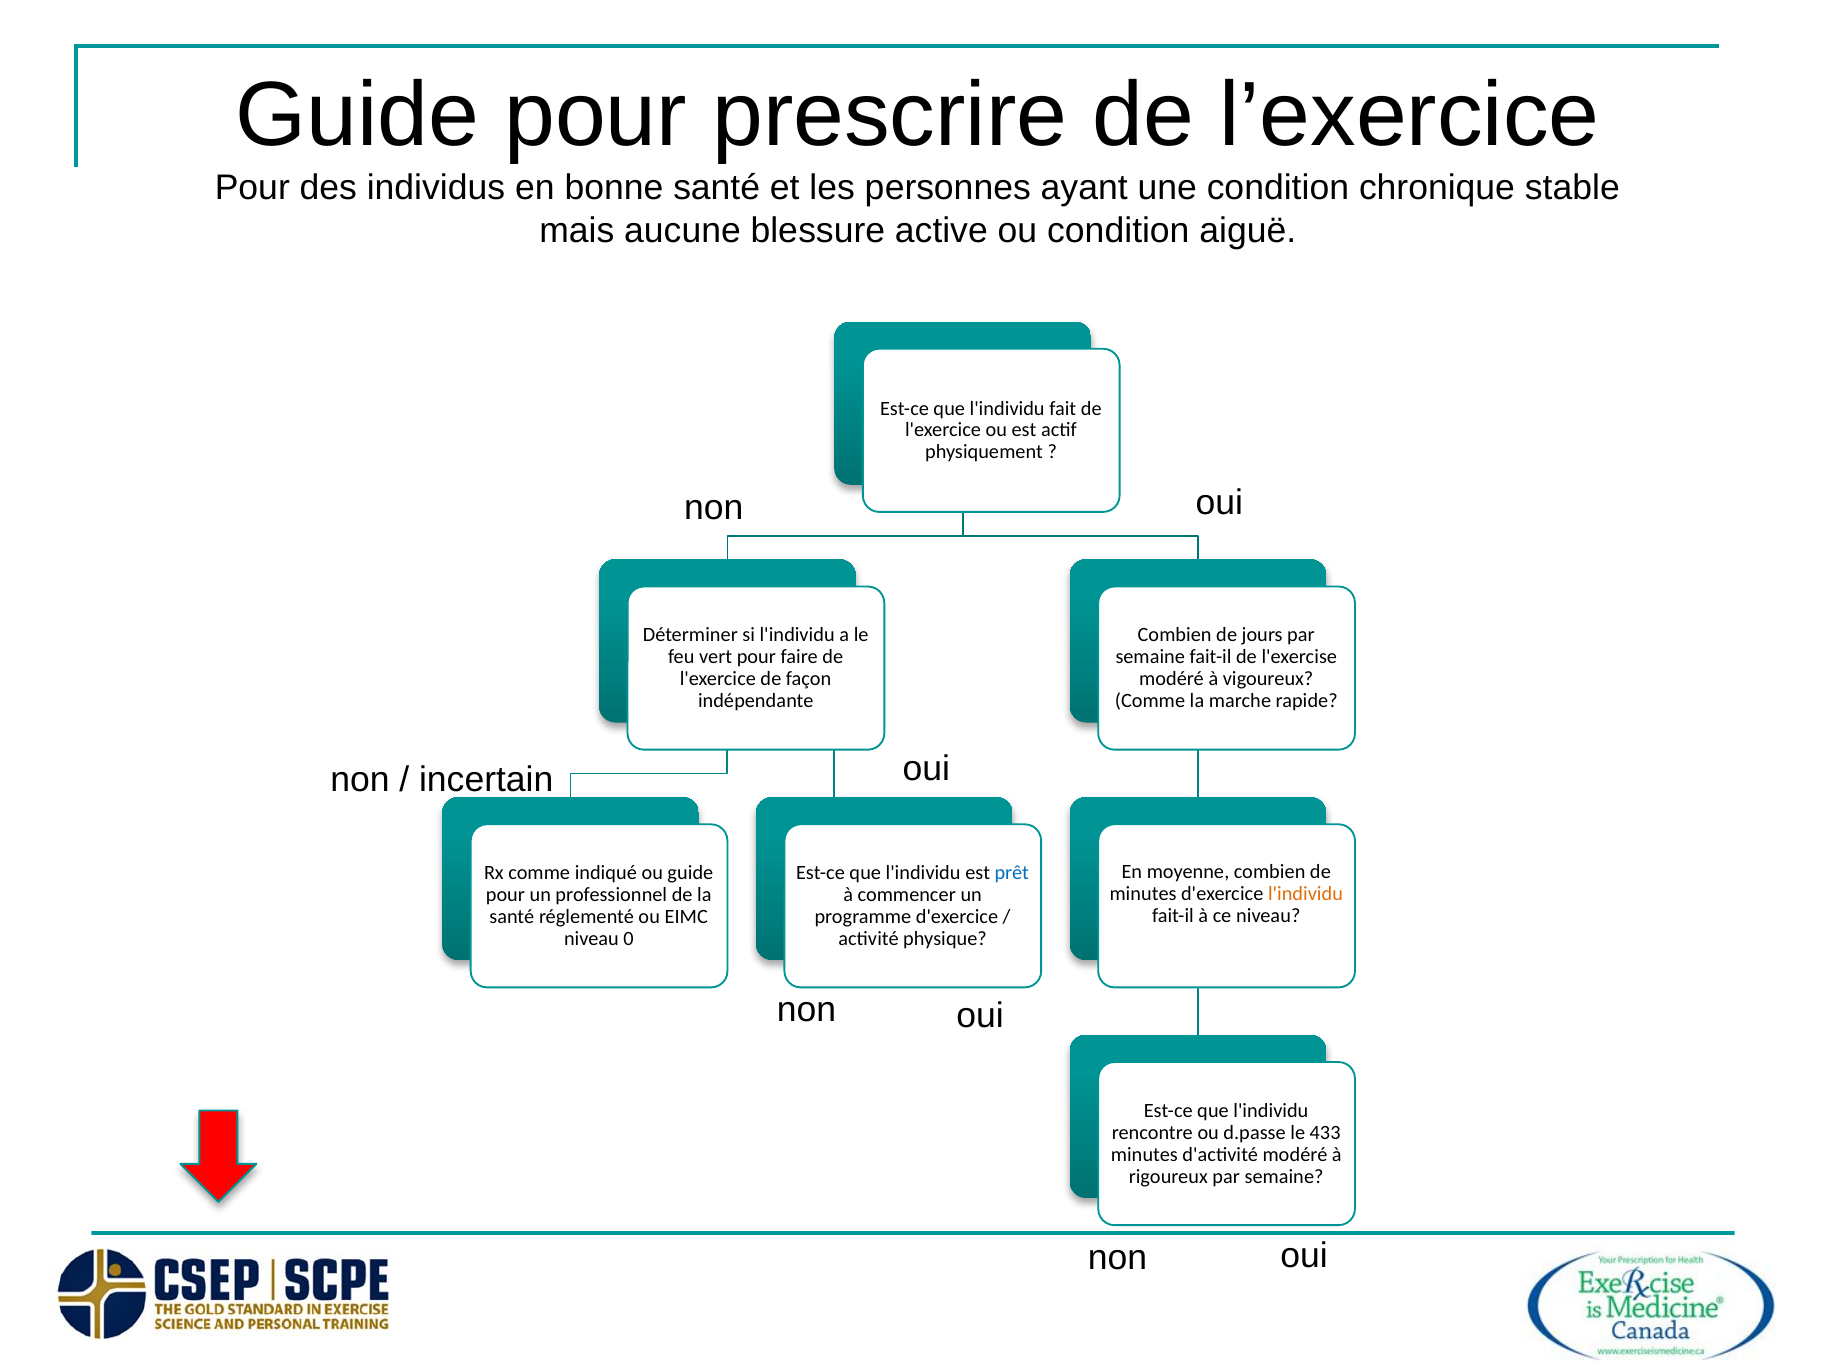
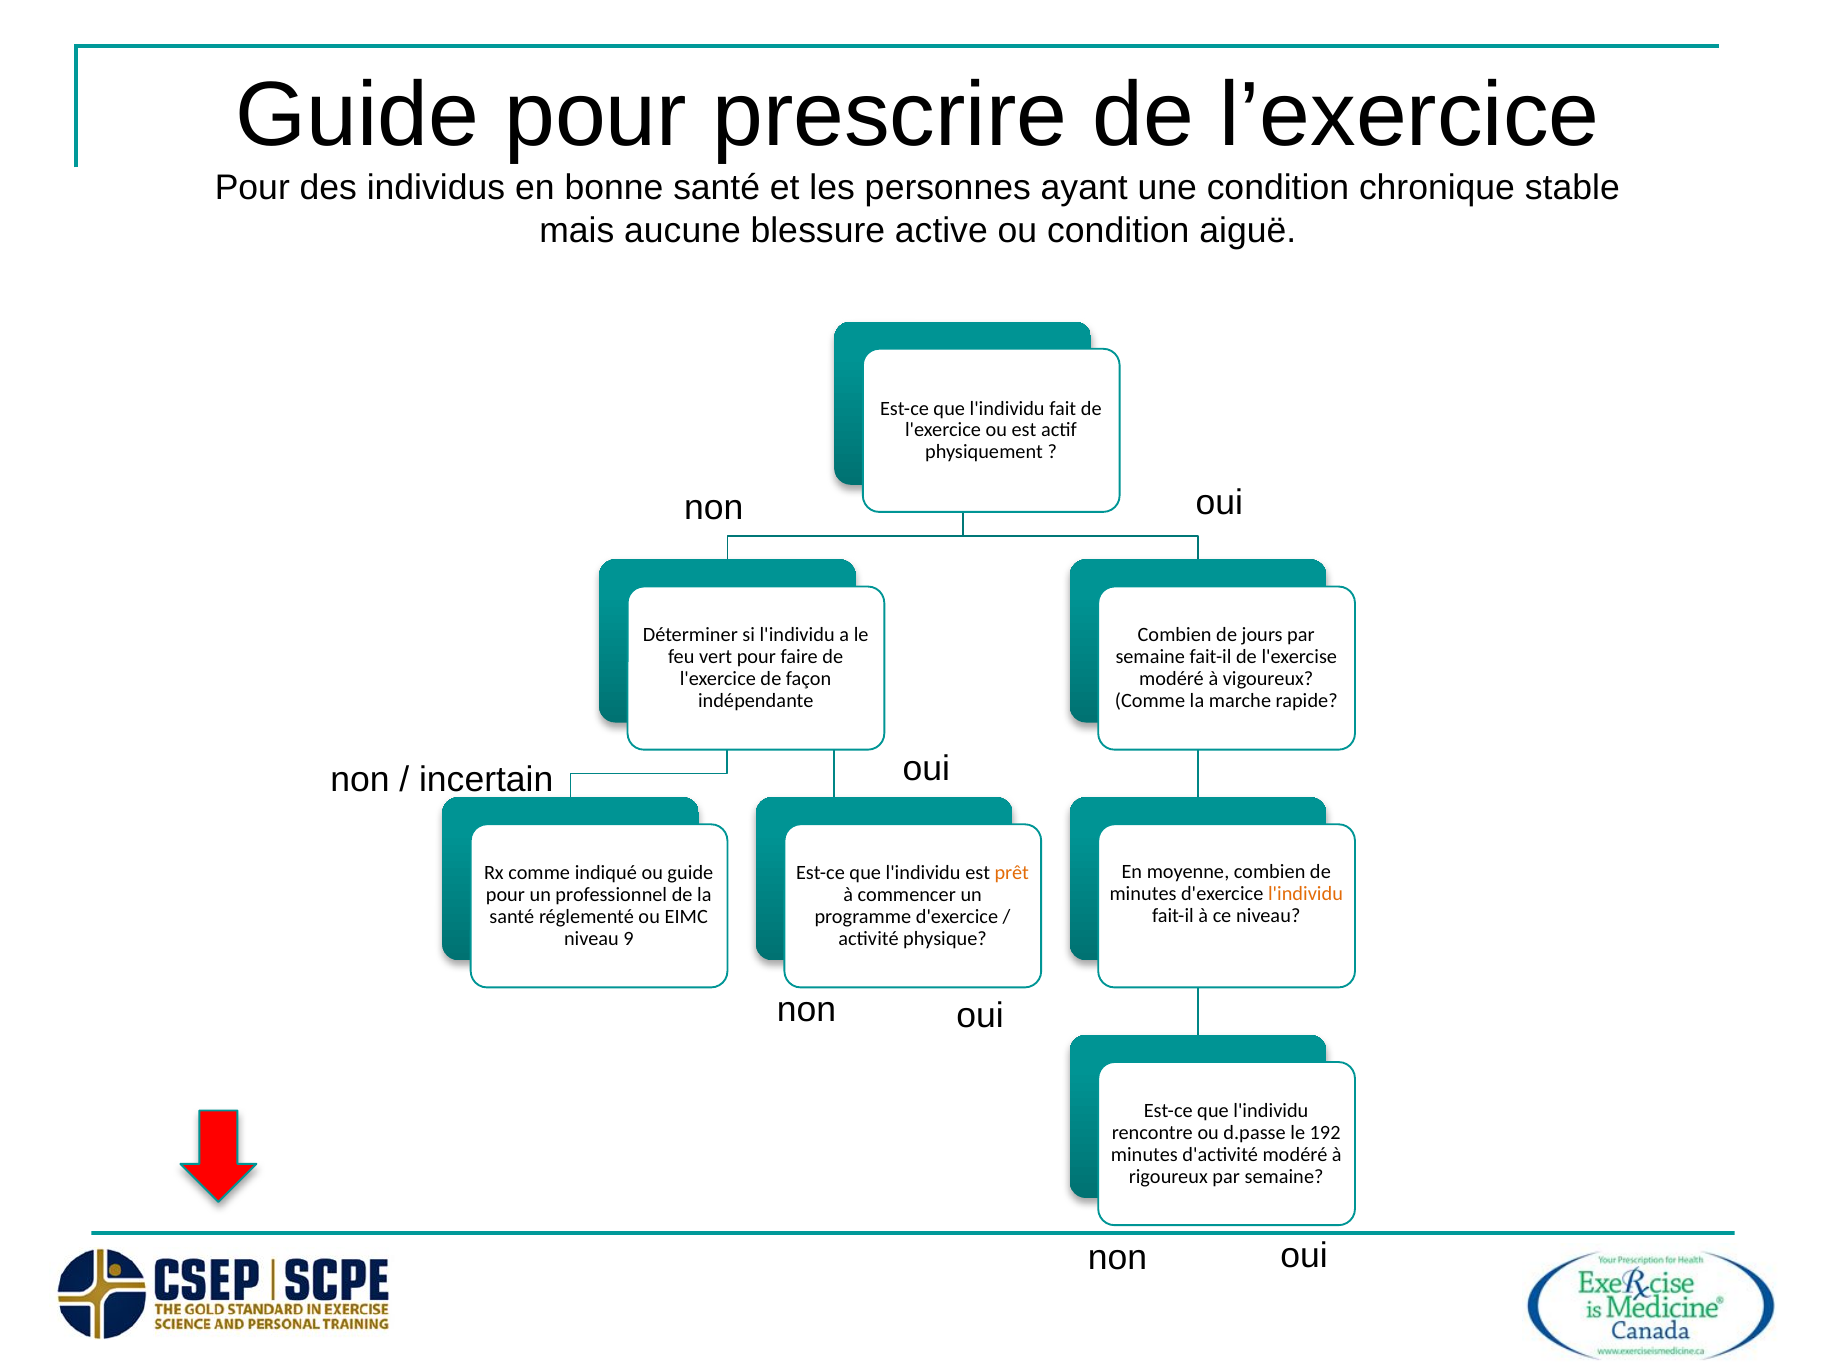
prêt colour: blue -> orange (1012, 873)
0: 0 -> 9 (629, 938)
433: 433 -> 192 (1325, 1132)
